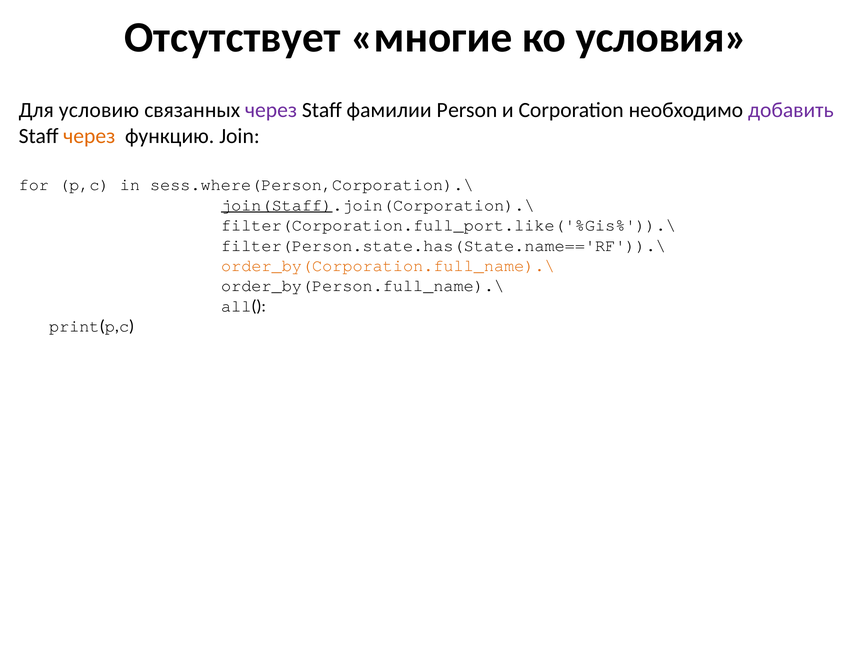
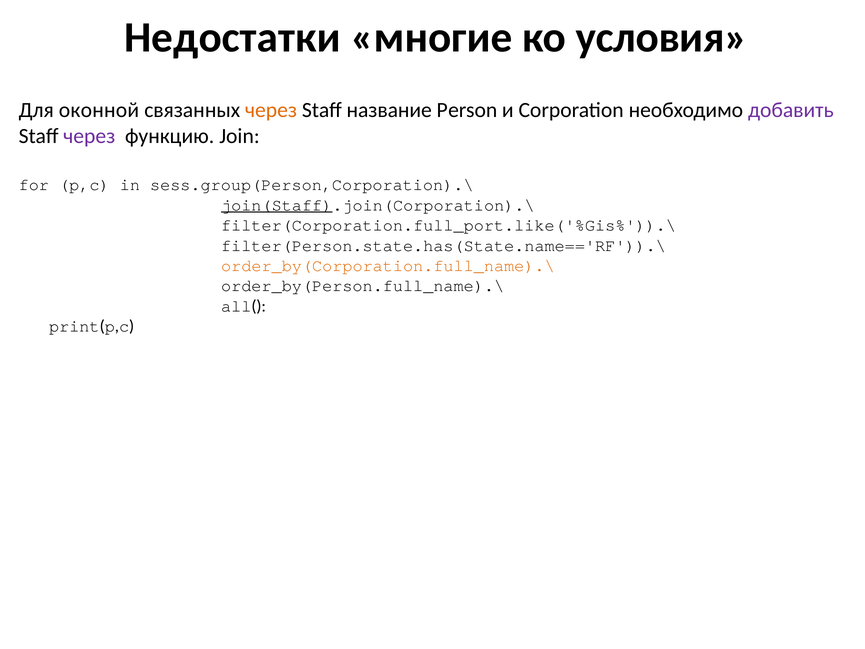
Отсутствует: Отсутствует -> Недостатки (232, 37)
условию: условию -> оконной (99, 110)
через colour: purple -> orange (271, 110)
фамилии: фамилии -> название (389, 110)
через colour: orange -> purple (89, 136)
sess.where(Person,Corporation).\: sess.where(Person,Corporation).\ -> sess.group(Person,Corporation).\ (312, 185)
